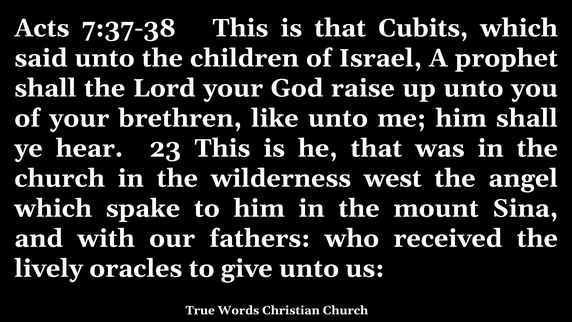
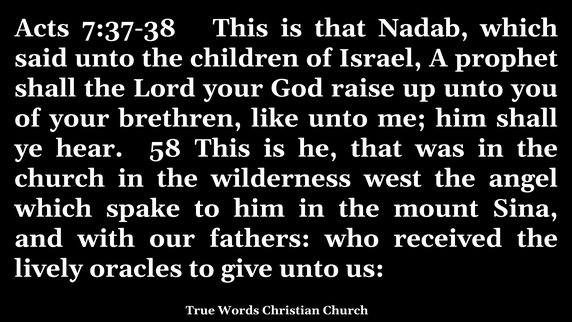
Cubits: Cubits -> Nadab (423, 28)
23: 23 -> 58 (165, 148)
